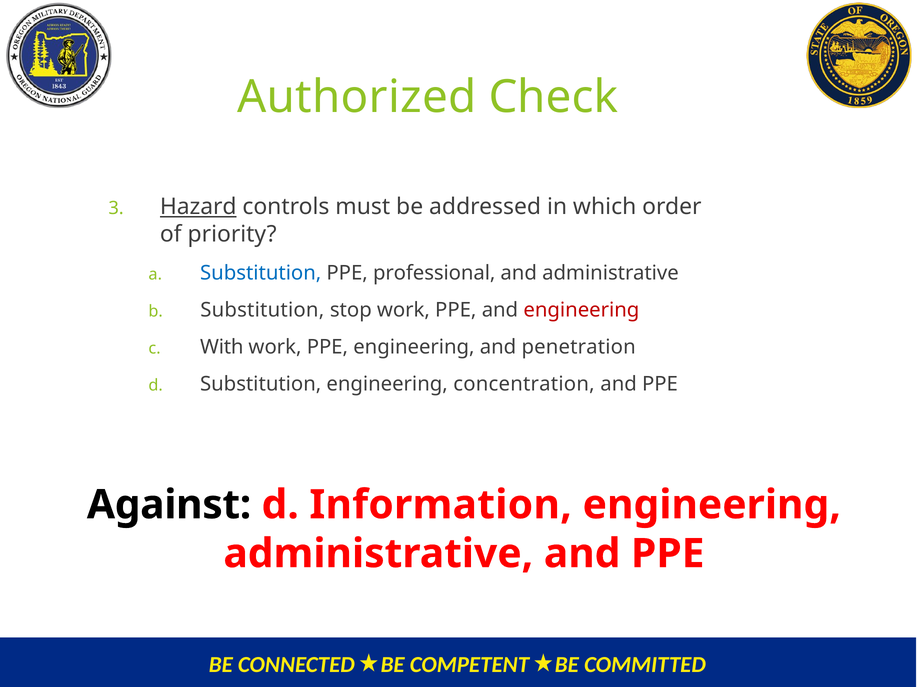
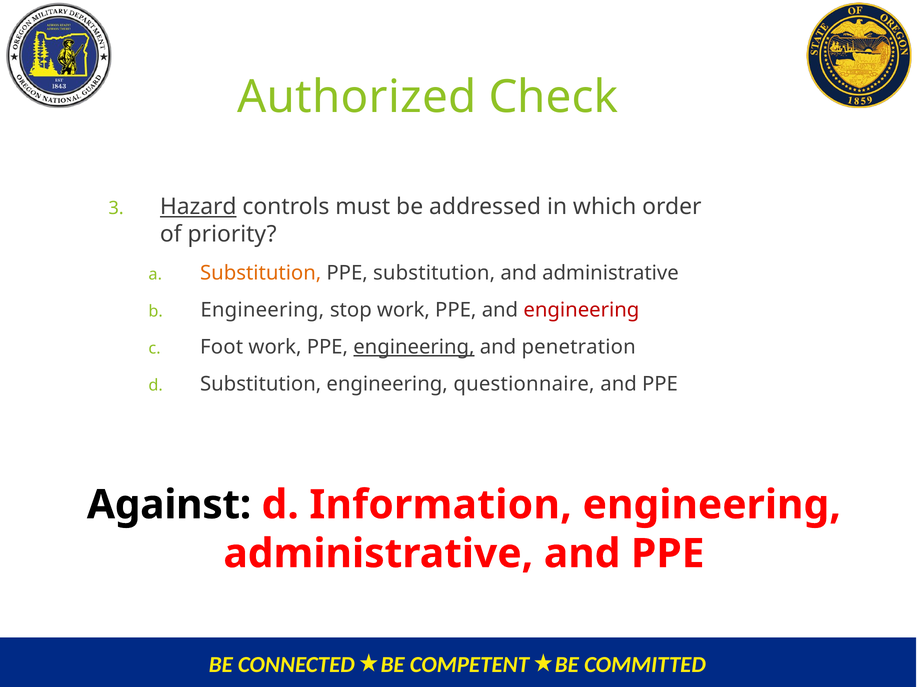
Substitution colour: blue -> orange (261, 273)
PPE professional: professional -> substitution (434, 273)
Substitution: Substitution -> Engineering (262, 310)
With: With -> Foot (222, 347)
engineering underline: none -> present (414, 347)
concentration: concentration -> questionnaire (524, 385)
